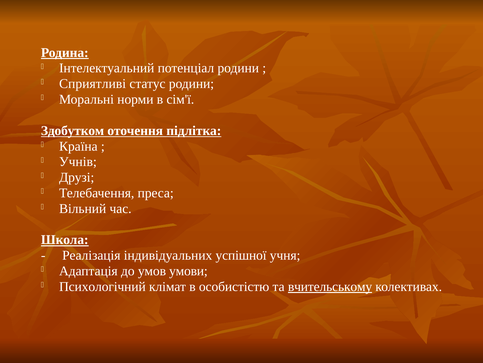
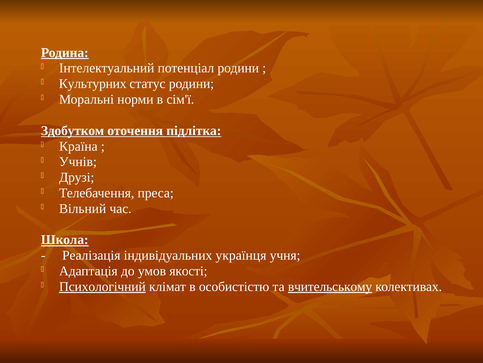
Сприятливі: Сприятливі -> Культурних (93, 84)
успішної: успішної -> українця (241, 255)
умови: умови -> якості (188, 271)
Психологічний underline: none -> present (102, 286)
